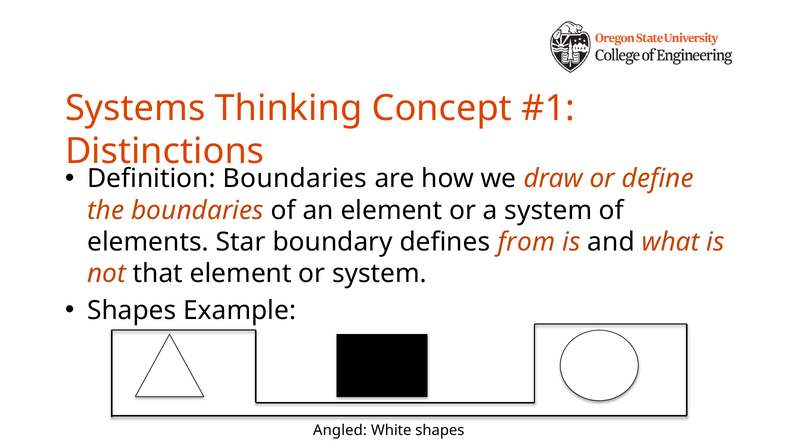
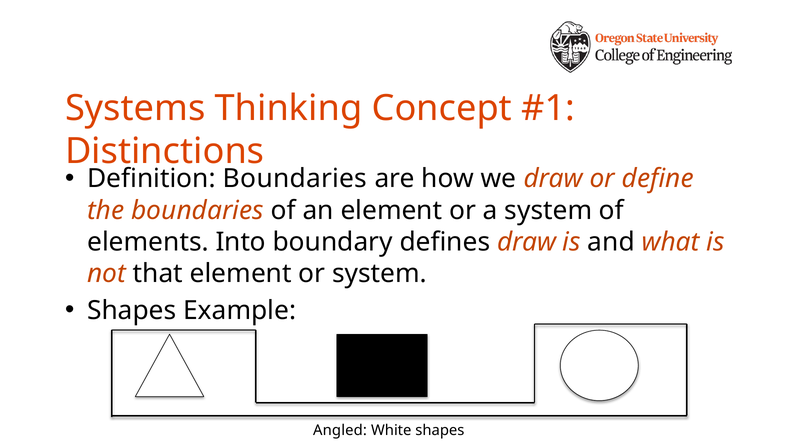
Star: Star -> Into (241, 242)
defines from: from -> draw (527, 242)
